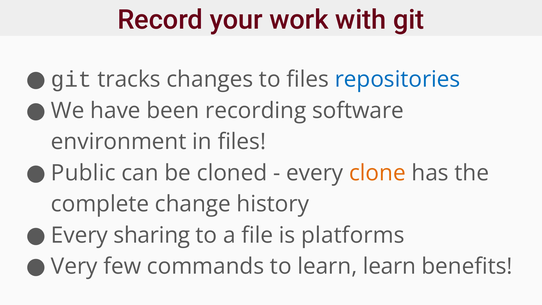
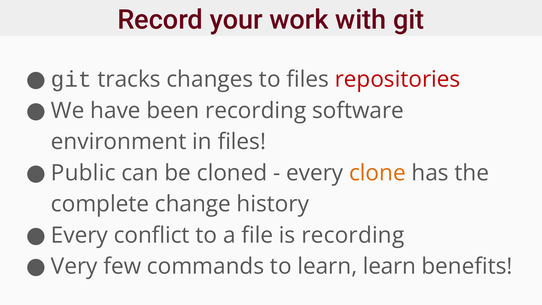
repositories colour: blue -> red (398, 79)
sharing: sharing -> conflict (152, 235)
is platforms: platforms -> recording (353, 235)
